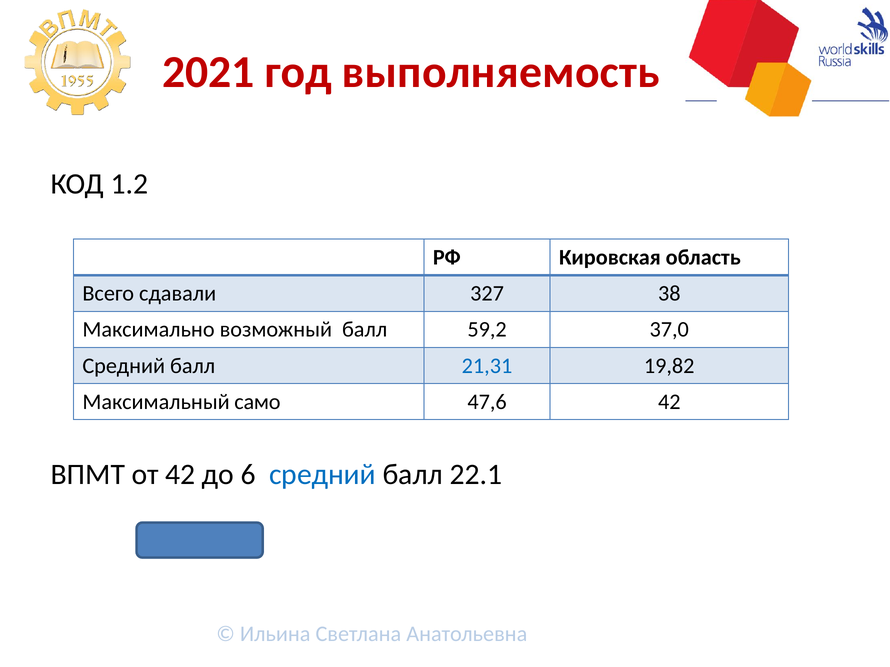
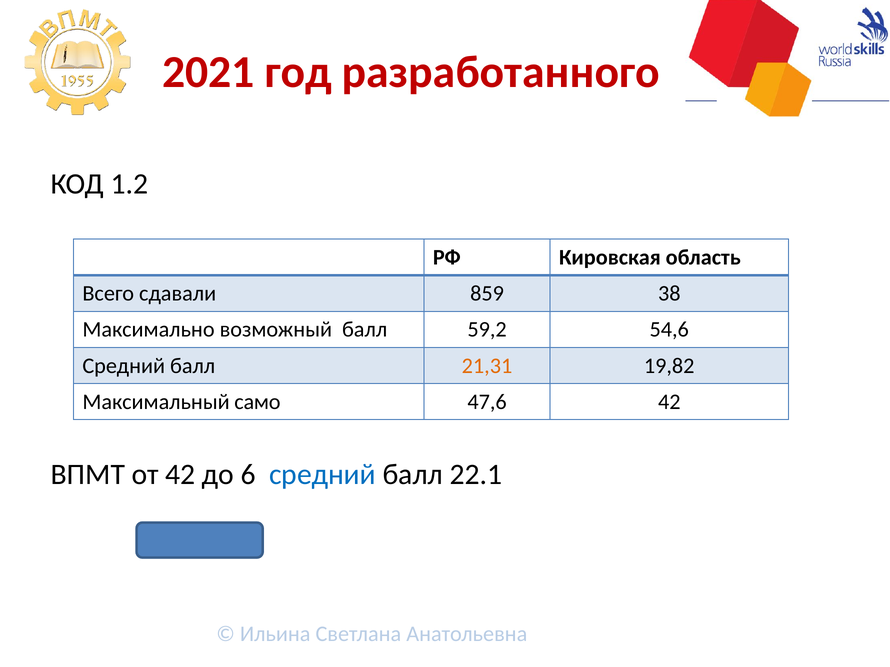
выполняемость: выполняемость -> разработанного (501, 72)
327: 327 -> 859 (487, 294)
37,0: 37,0 -> 54,6 (669, 330)
21,31 colour: blue -> orange (487, 366)
